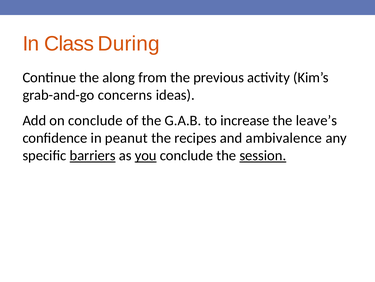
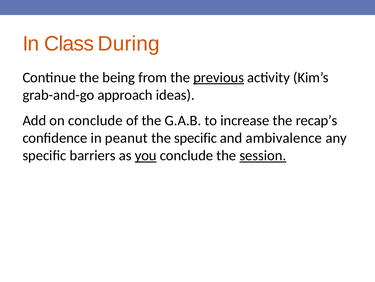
along: along -> being (119, 77)
previous underline: none -> present (219, 77)
concerns: concerns -> approach (125, 95)
leave’s: leave’s -> recap’s (317, 120)
the recipes: recipes -> specific (196, 138)
barriers underline: present -> none (93, 155)
